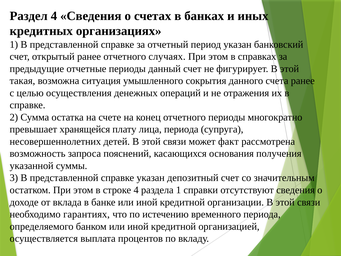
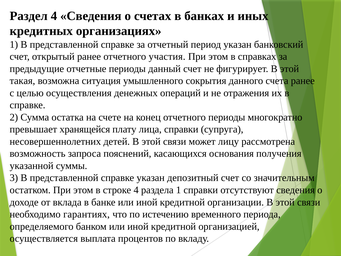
случаях: случаях -> участия (167, 57)
лица периода: периода -> справки (181, 129)
факт: факт -> лицу (228, 141)
